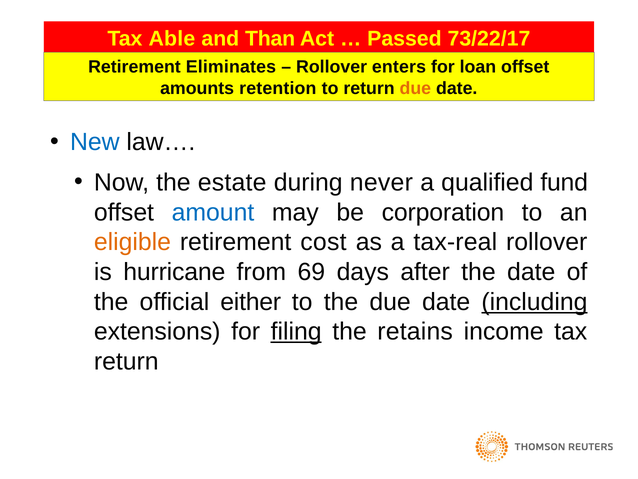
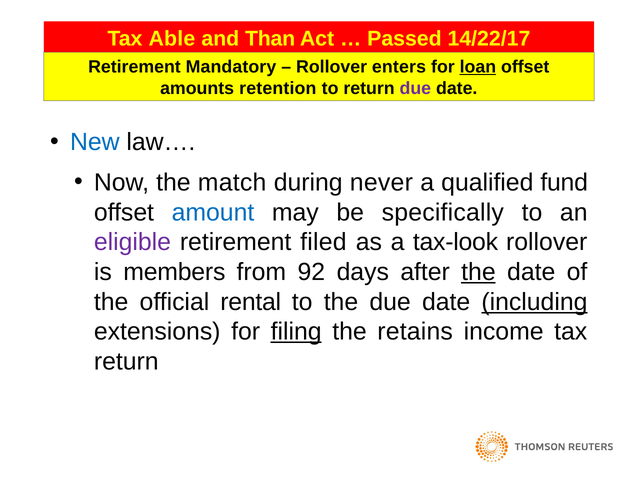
73/22/17: 73/22/17 -> 14/22/17 (489, 39)
Eliminates: Eliminates -> Mandatory (231, 67)
loan underline: none -> present (478, 67)
due colour: orange -> purple (415, 88)
estate: estate -> match (232, 182)
corporation: corporation -> specifically (443, 212)
eligible colour: orange -> purple (132, 242)
cost: cost -> filed (323, 242)
tax-real: tax-real -> tax-look (455, 242)
hurricane: hurricane -> members (174, 272)
69: 69 -> 92 (311, 272)
the underline: none -> present (478, 272)
either: either -> rental (251, 302)
